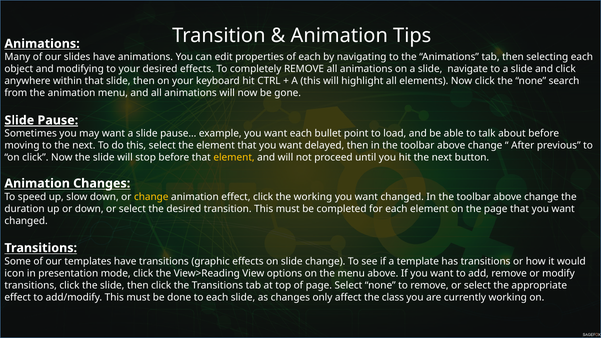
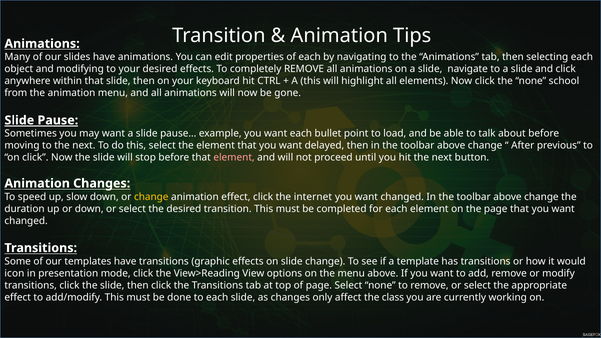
search: search -> school (564, 81)
element colour: yellow -> pink (234, 158)
the working: working -> internet (313, 197)
